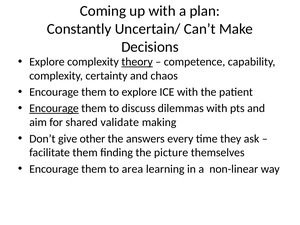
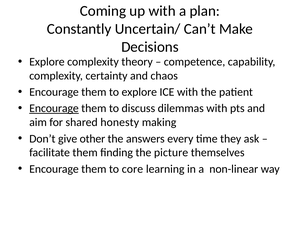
theory underline: present -> none (137, 62)
validate: validate -> honesty (120, 122)
area: area -> core (132, 169)
